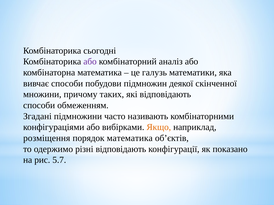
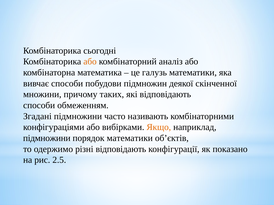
або colour: purple -> orange (90, 62)
розміщення: розміщення -> підмножини (47, 138)
порядок математика: математика -> математики (130, 138)
5.7: 5.7 -> 2.5 (59, 160)
